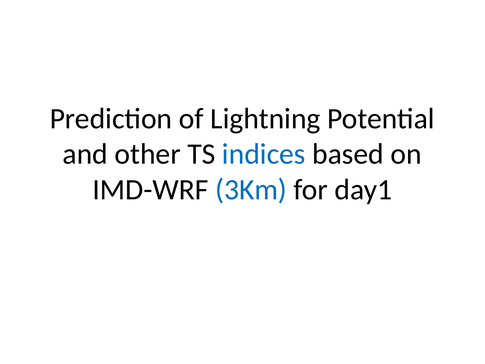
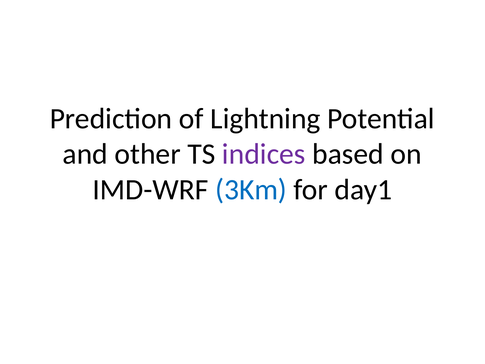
indices colour: blue -> purple (264, 154)
